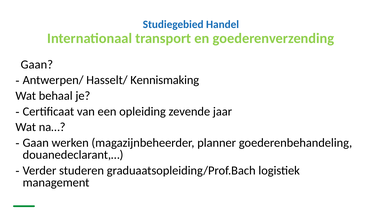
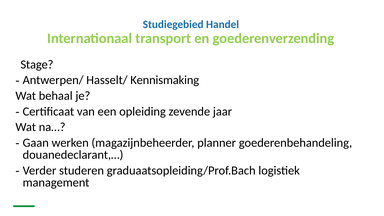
Gaan: Gaan -> Stage (37, 64)
